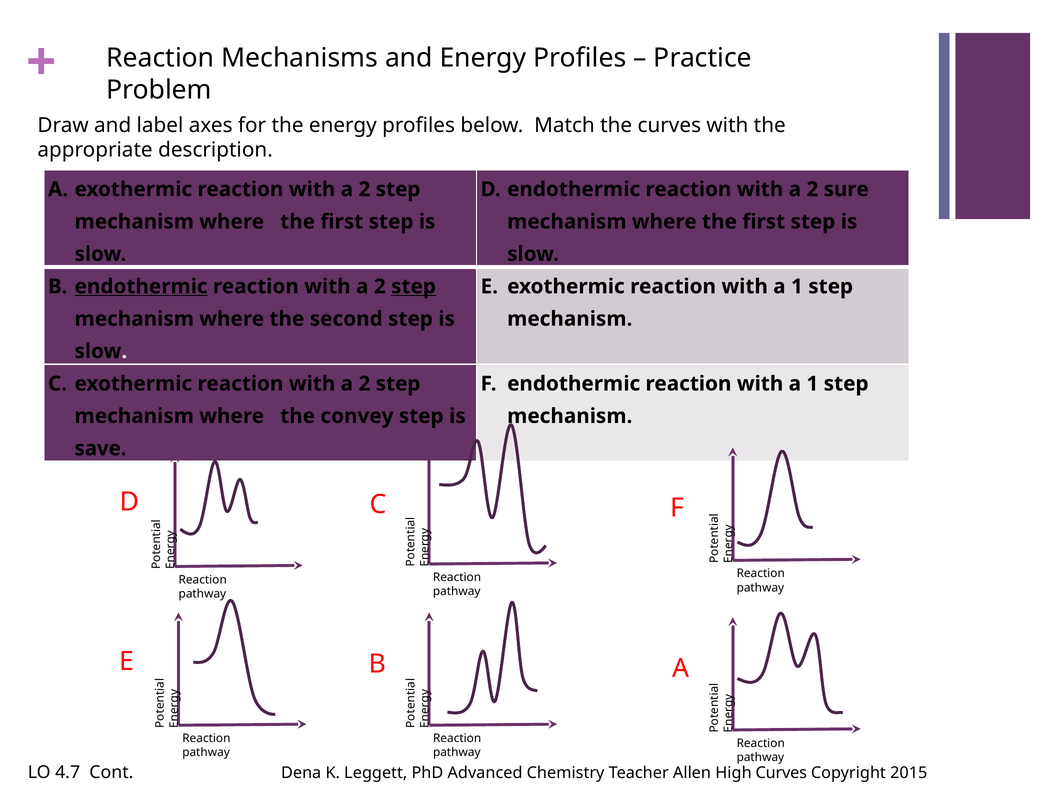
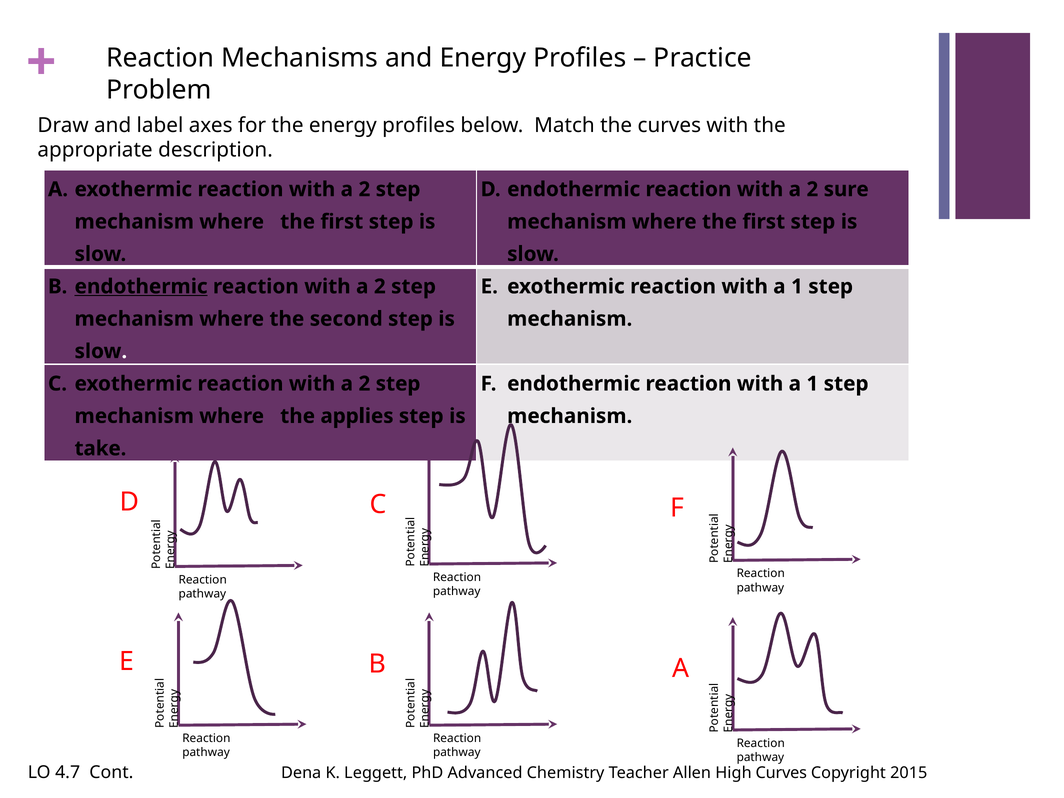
step underline: present -> none (414, 287)
convey: convey -> applies (357, 416)
save: save -> take (100, 448)
